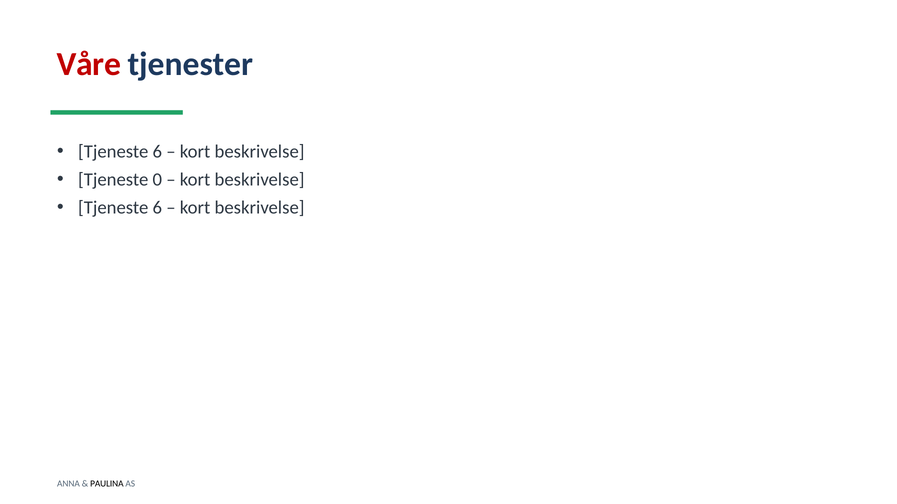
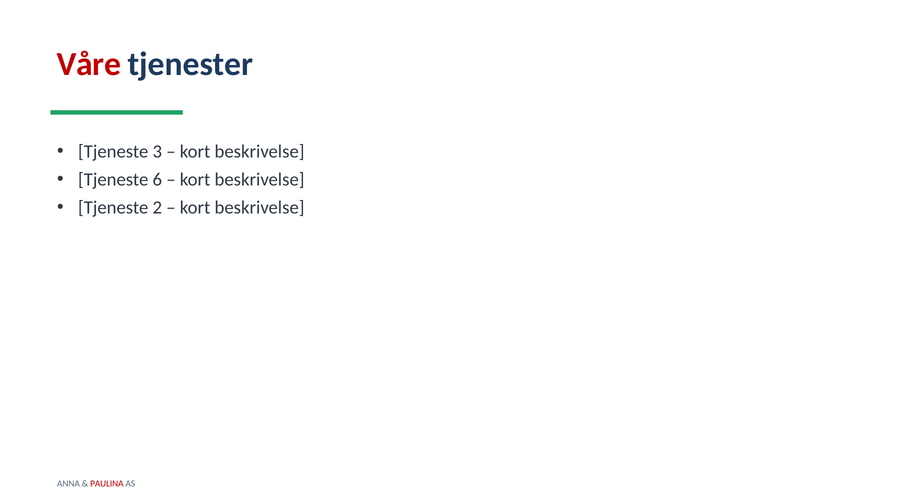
6: 6 -> 3 (157, 152)
0: 0 -> 6 (157, 180)
6: 6 -> 2 (157, 208)
PAULINA colour: black -> red (107, 484)
